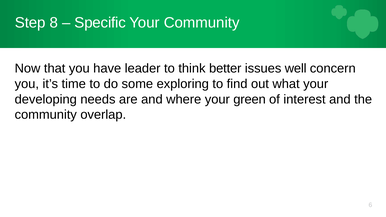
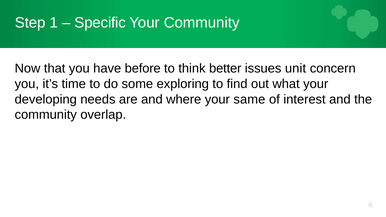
8: 8 -> 1 (54, 23)
leader: leader -> before (143, 68)
well: well -> unit (296, 68)
green: green -> same (249, 99)
